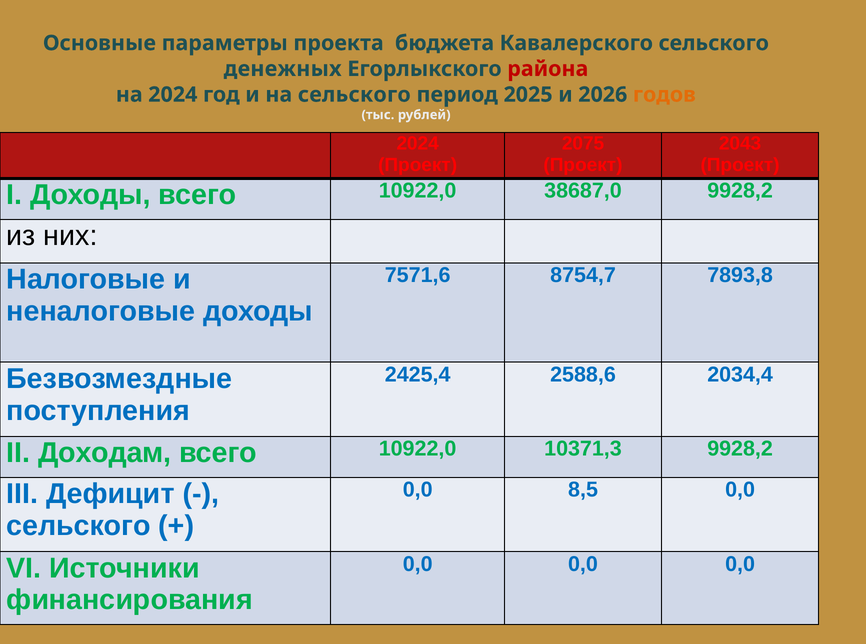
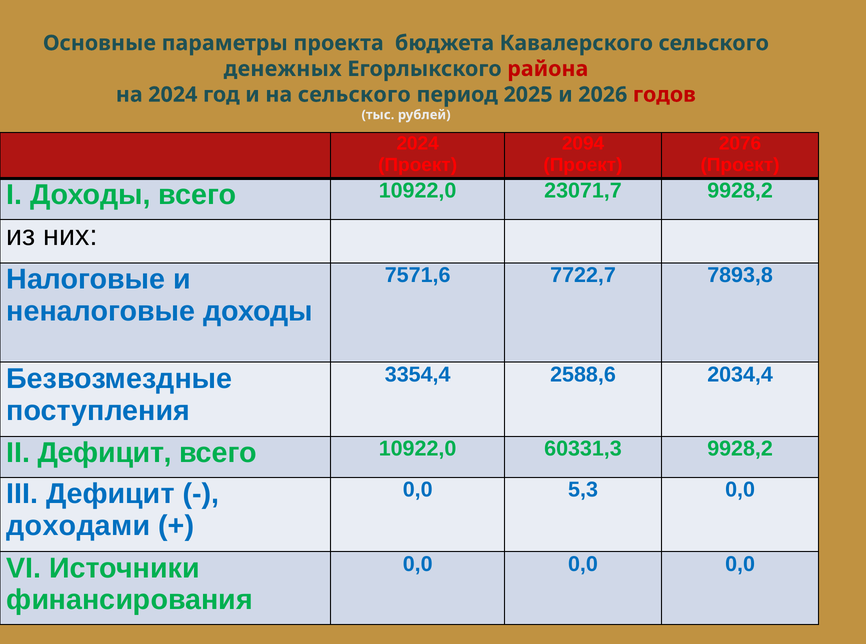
годов colour: orange -> red (664, 95)
2075: 2075 -> 2094 (583, 144)
2043: 2043 -> 2076 (740, 144)
38687,0: 38687,0 -> 23071,7 (583, 191)
8754,7: 8754,7 -> 7722,7 (583, 275)
2425,4: 2425,4 -> 3354,4 (418, 375)
II Доходам: Доходам -> Дефицит (105, 453)
10371,3: 10371,3 -> 60331,3 (583, 449)
8,5: 8,5 -> 5,3 (583, 490)
сельского: сельского -> доходами (78, 526)
